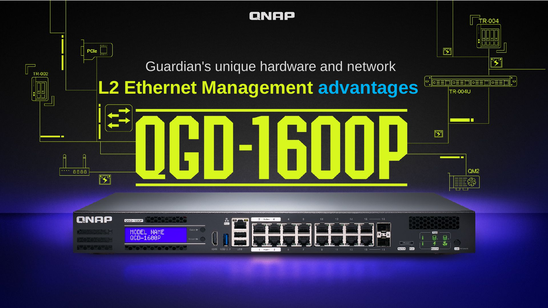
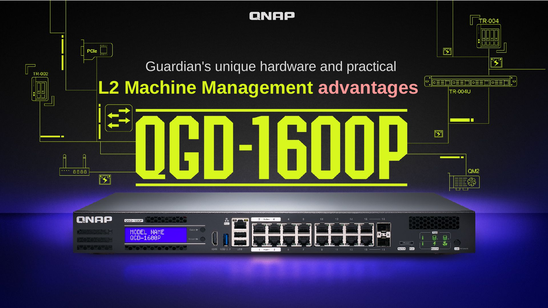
network: network -> practical (372, 67)
Ethernet: Ethernet -> Machine (160, 88)
advantages colour: light blue -> pink (369, 88)
